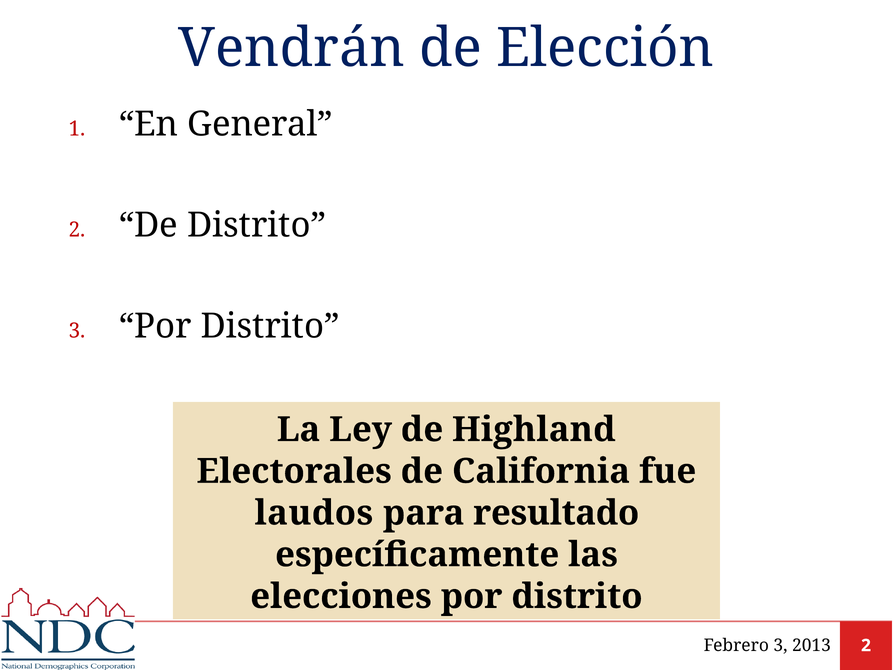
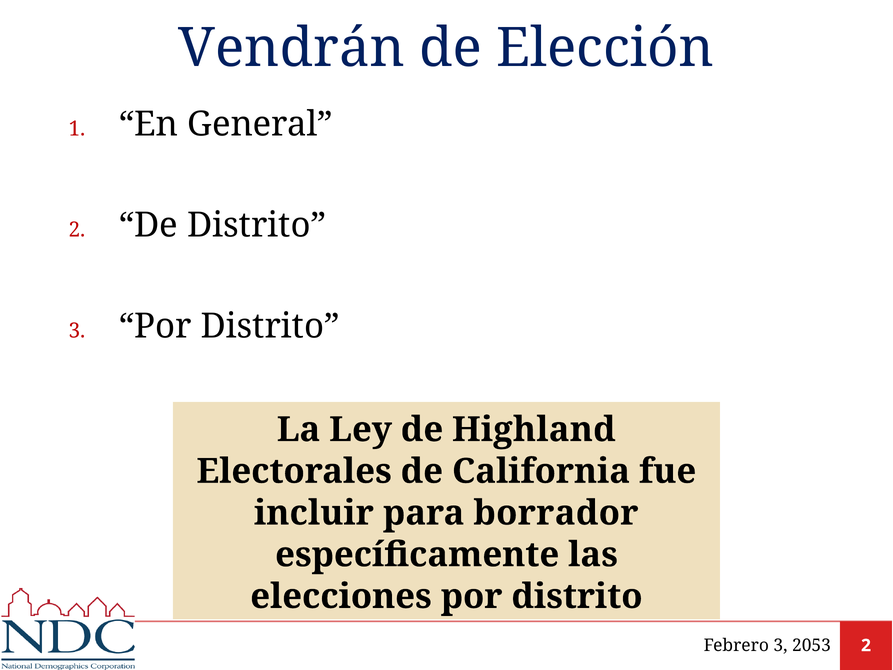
laudos: laudos -> incluir (314, 513)
resultado: resultado -> borrador (556, 513)
2013: 2013 -> 2053 (811, 645)
